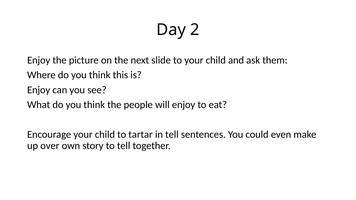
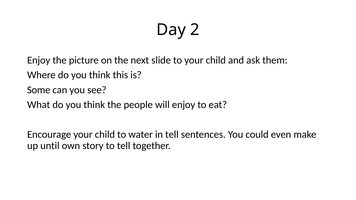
Enjoy: Enjoy -> Some (39, 90)
tartar: tartar -> water (141, 135)
over: over -> until (50, 146)
